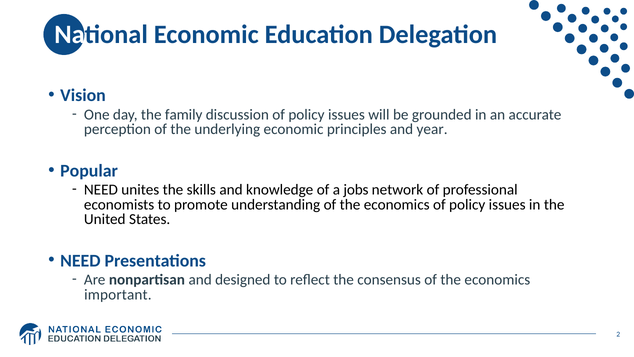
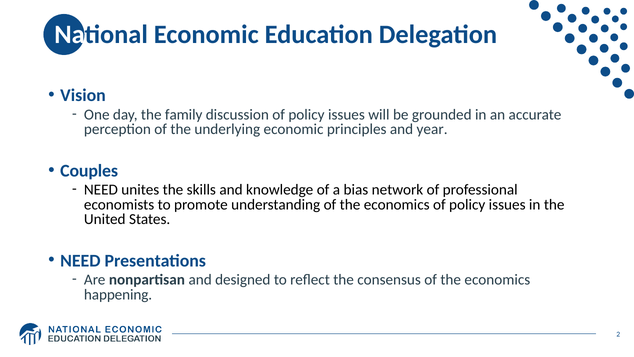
Popular: Popular -> Couples (89, 170)
jobs: jobs -> bias (356, 190)
important: important -> happening (118, 294)
